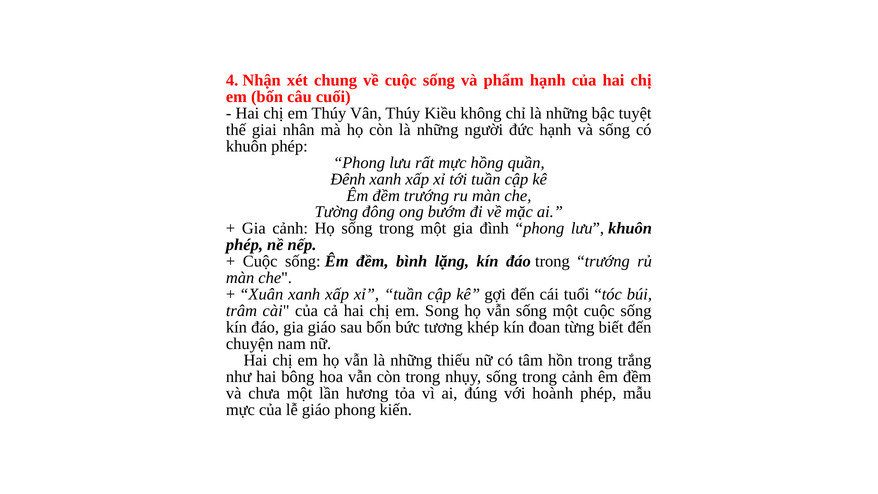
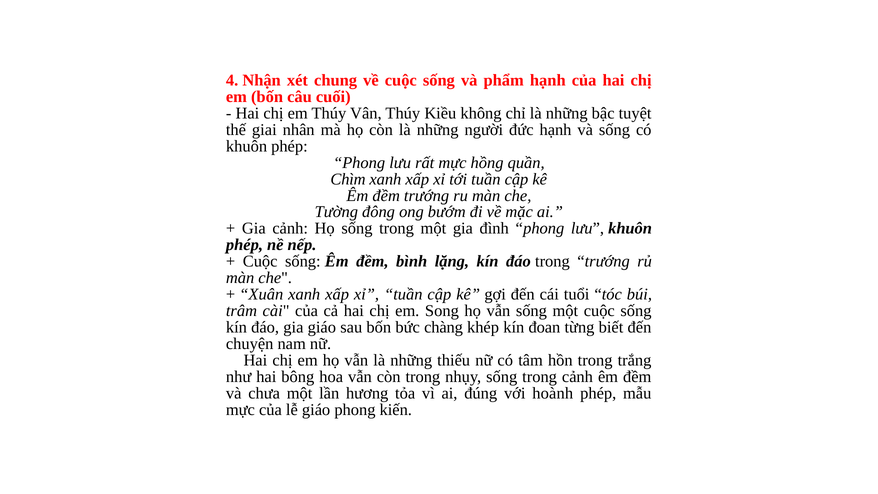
Đênh: Đênh -> Chìm (348, 179)
tương: tương -> chàng (444, 327)
